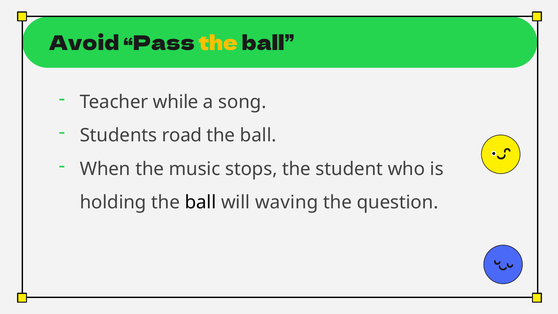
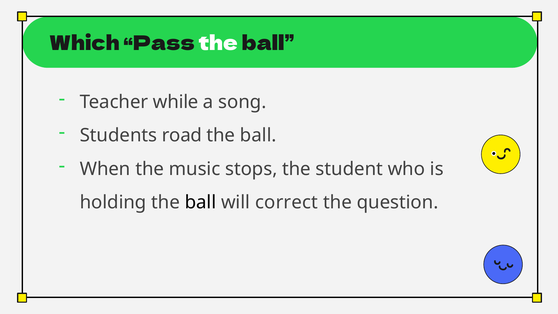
Avoid: Avoid -> Which (84, 43)
the colour: yellow -> white (218, 43)
waving: waving -> correct (287, 202)
